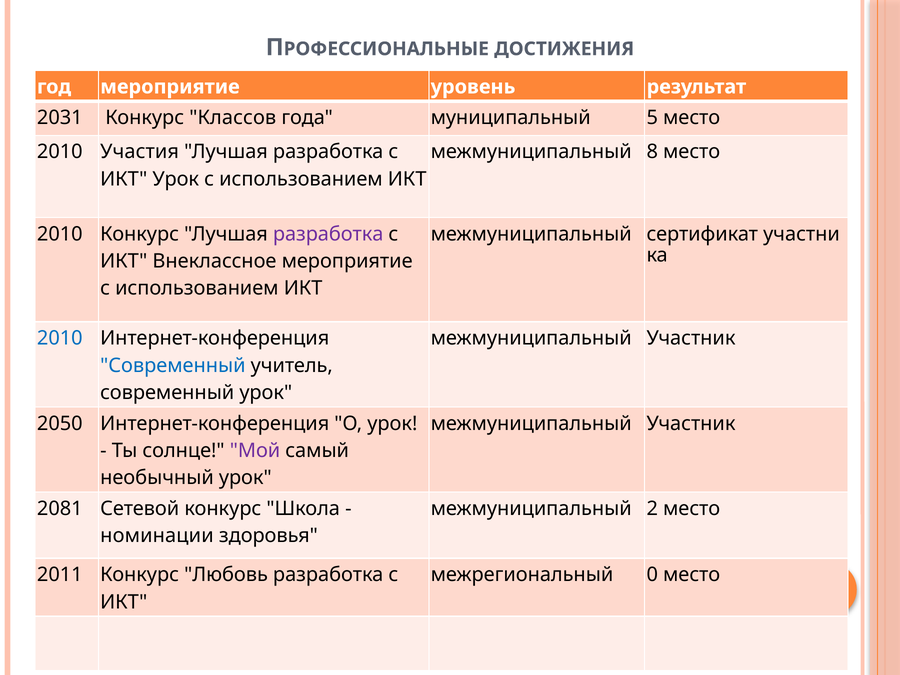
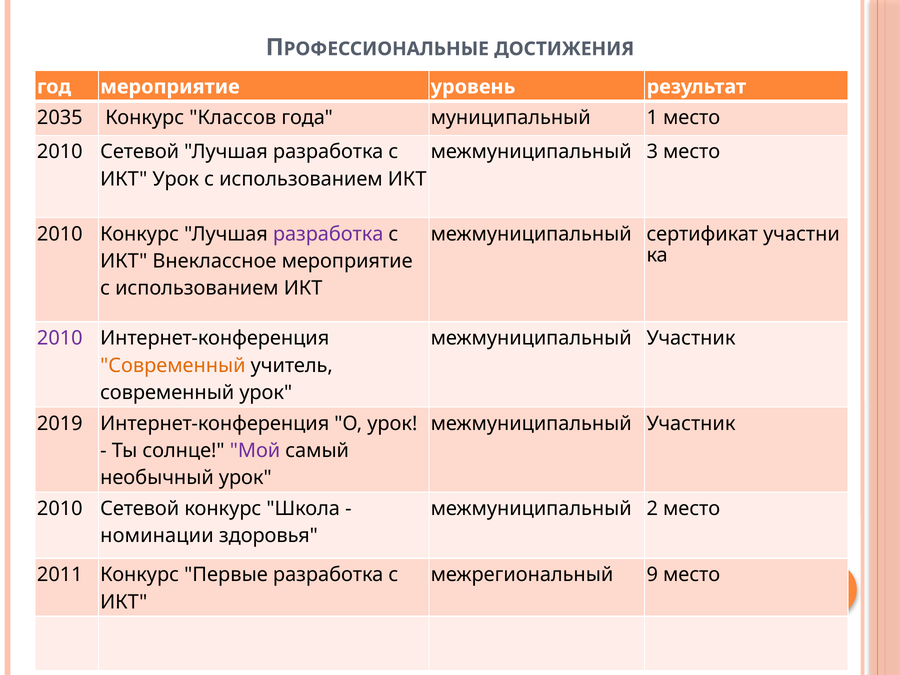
2031: 2031 -> 2035 (60, 118)
5: 5 -> 1 (652, 118)
Участия: Участия -> Сетевой (140, 152)
8: 8 -> 3 (652, 152)
2010 colour: blue -> purple (60, 338)
Современный colour: blue -> orange (173, 365)
2050: 2050 -> 2019 (60, 423)
2081: 2081 -> 2010 (60, 509)
Любовь: Любовь -> Первые (226, 575)
0: 0 -> 9 (652, 575)
